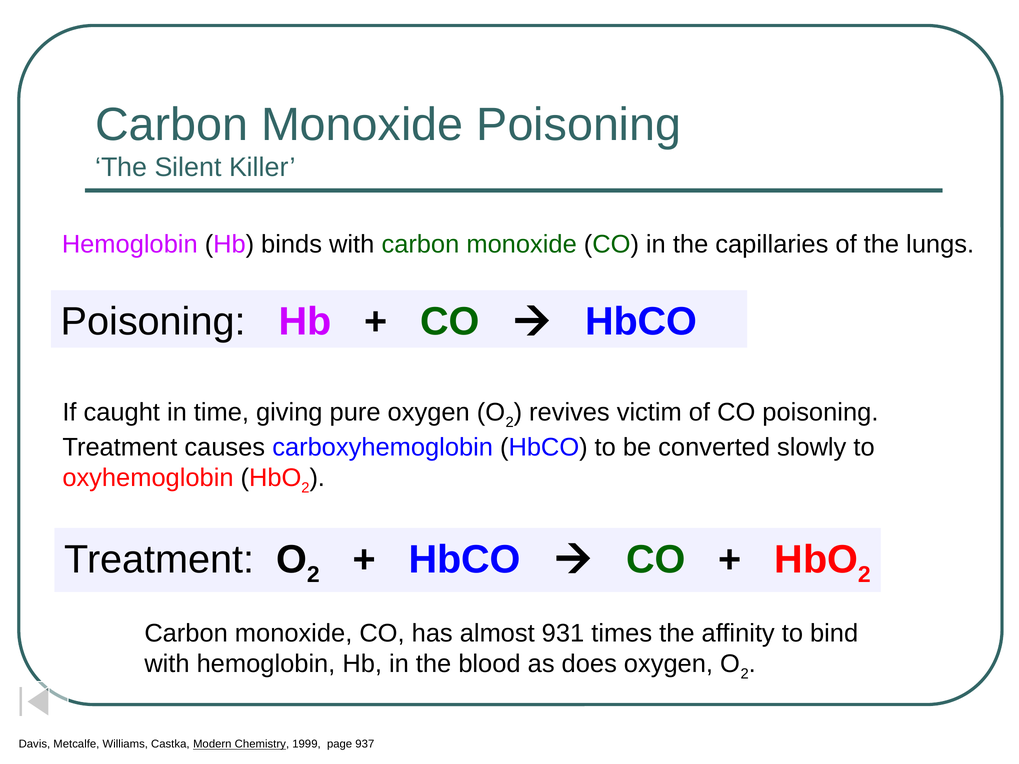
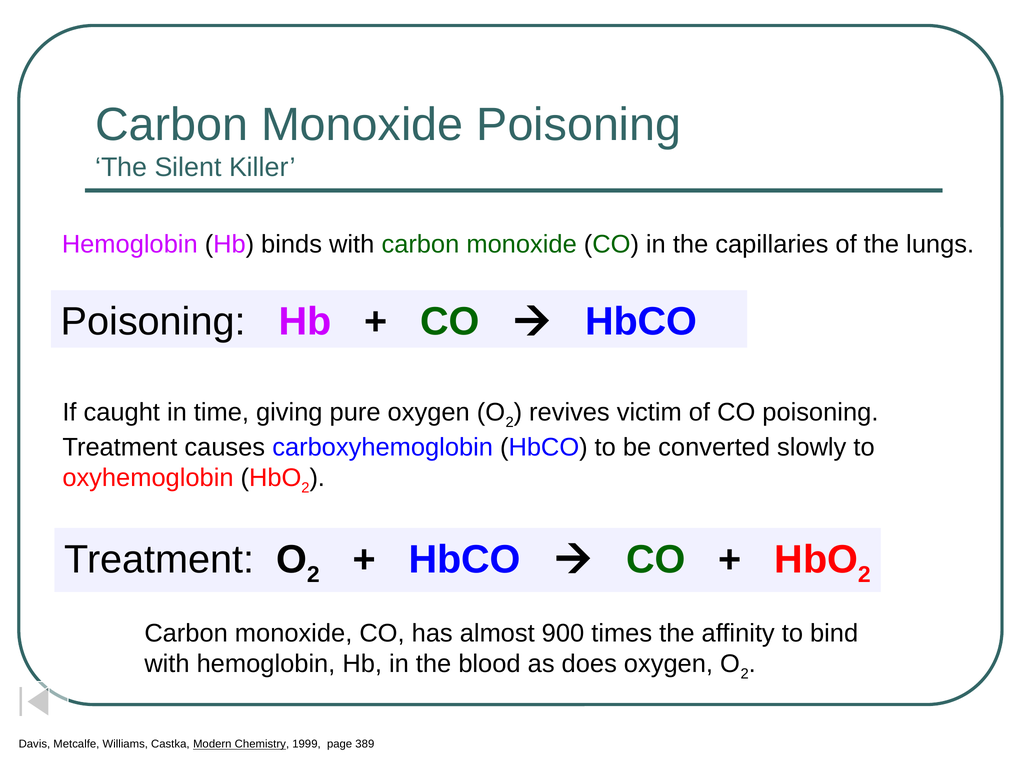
931: 931 -> 900 (563, 633)
937: 937 -> 389 (365, 744)
